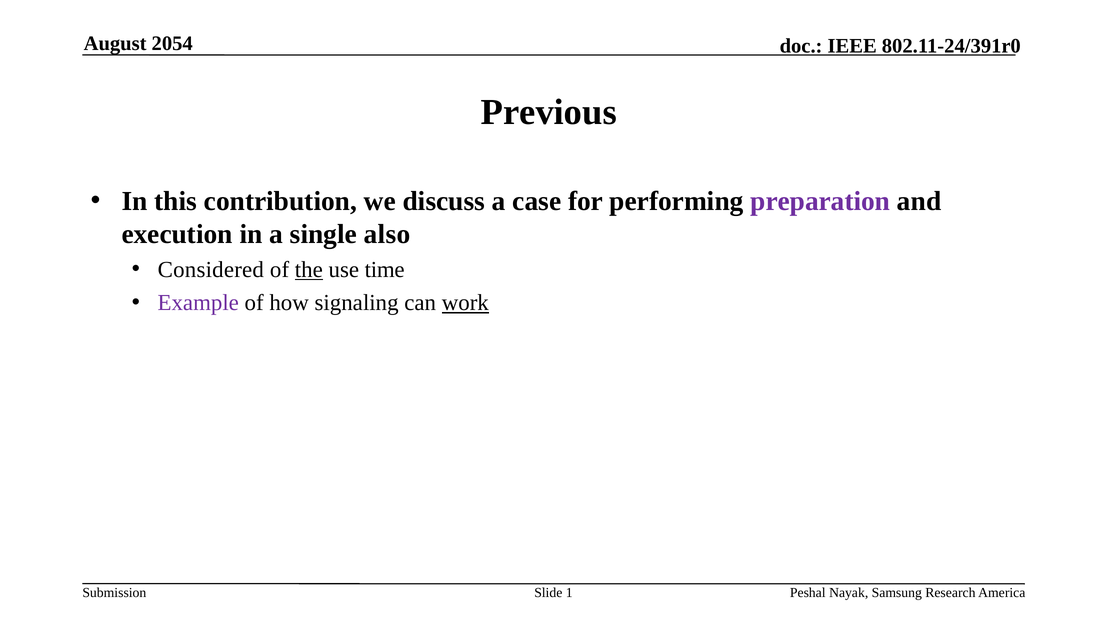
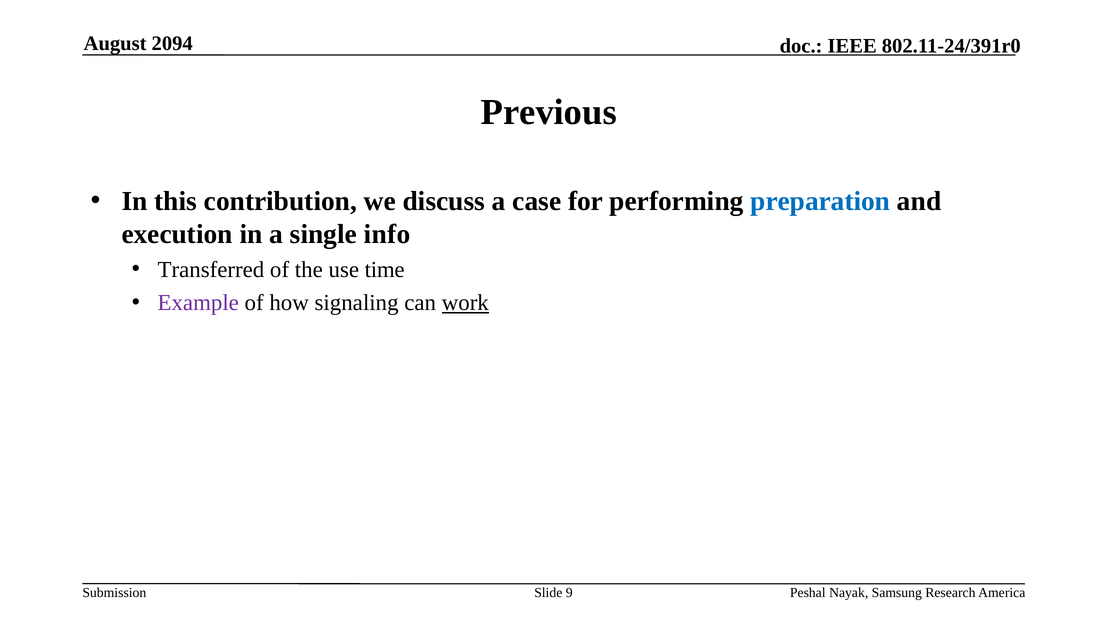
2054: 2054 -> 2094 (172, 44)
preparation colour: purple -> blue (820, 201)
also: also -> info (387, 234)
Considered: Considered -> Transferred (211, 269)
the underline: present -> none (309, 269)
1: 1 -> 9 (569, 592)
